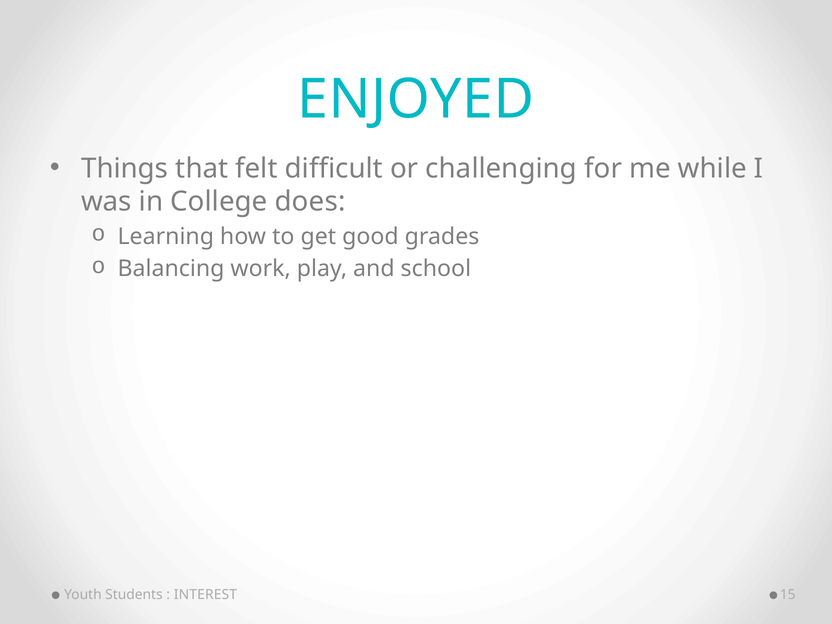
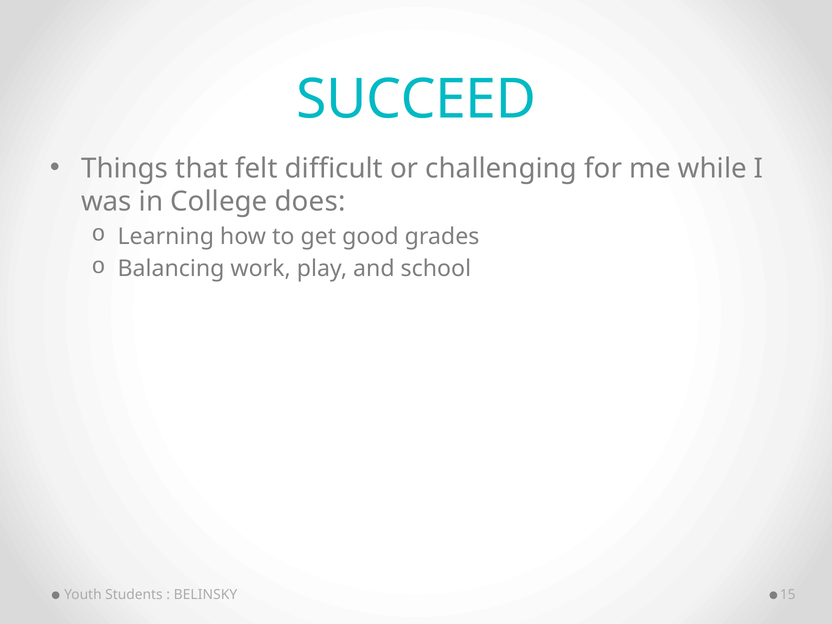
ENJOYED: ENJOYED -> SUCCEED (416, 99)
INTEREST: INTEREST -> BELINSKY (205, 595)
